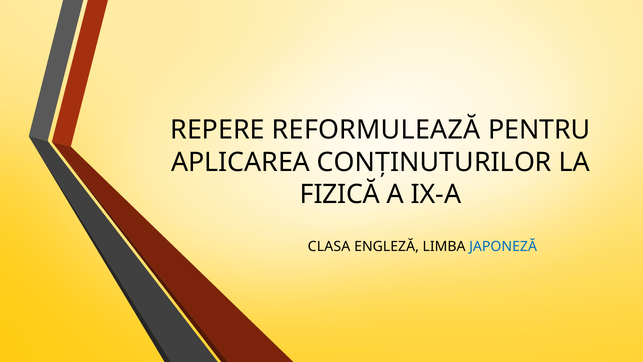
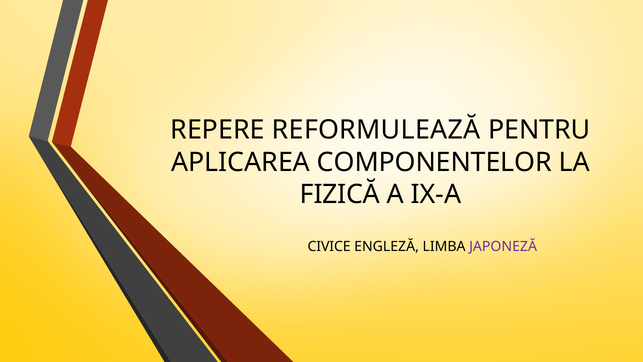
CONȚINUTURILOR: CONȚINUTURILOR -> COMPONENTELOR (434, 162)
CLASA: CLASA -> CIVICE (329, 246)
JAPONEZĂ colour: blue -> purple (503, 246)
